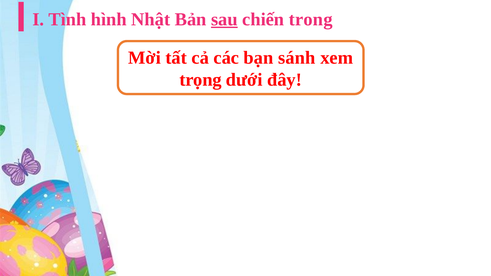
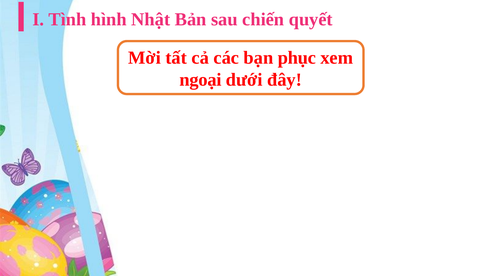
sau underline: present -> none (224, 19)
chiến trong: trong -> quyết (311, 19)
sánh: sánh -> phục (297, 58)
trọng: trọng -> ngoại (201, 80)
